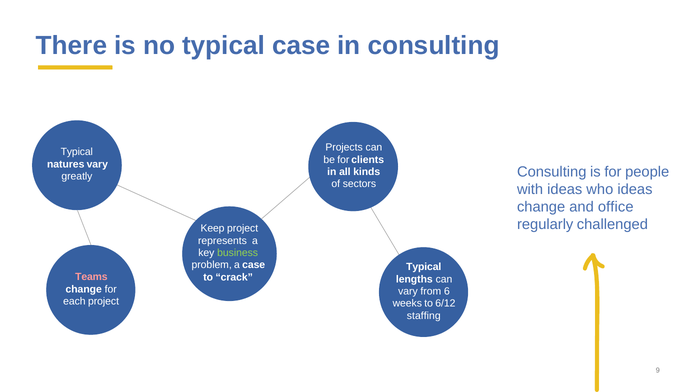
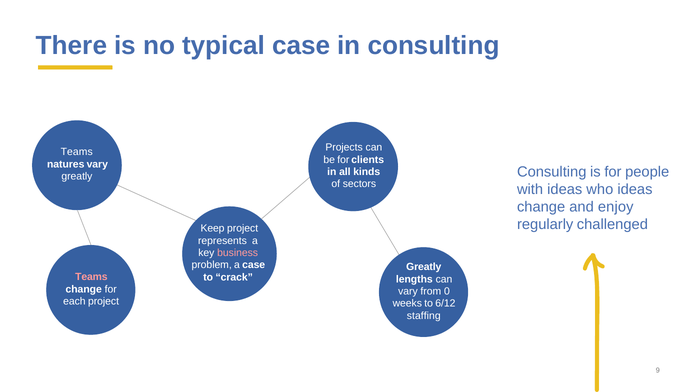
Typical: Typical -> Teams (77, 152)
office: office -> enjoy (616, 207)
business colour: light green -> pink (238, 252)
Typical: Typical -> Greatly (424, 266)
6: 6 -> 0 (447, 291)
